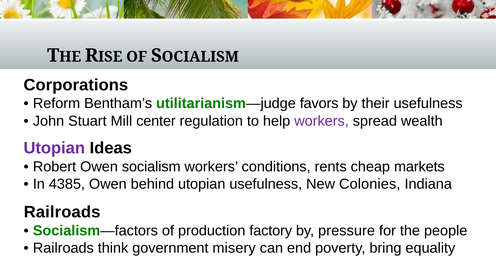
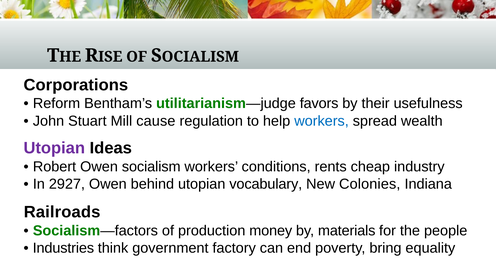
center: center -> cause (156, 121)
workers colour: purple -> blue (322, 121)
markets: markets -> industry (419, 167)
4385: 4385 -> 2927 (67, 184)
utopian usefulness: usefulness -> vocabulary (266, 184)
factory: factory -> money (271, 231)
pressure: pressure -> materials (347, 231)
Railroads: Railroads -> Industries (63, 248)
misery: misery -> factory (234, 248)
